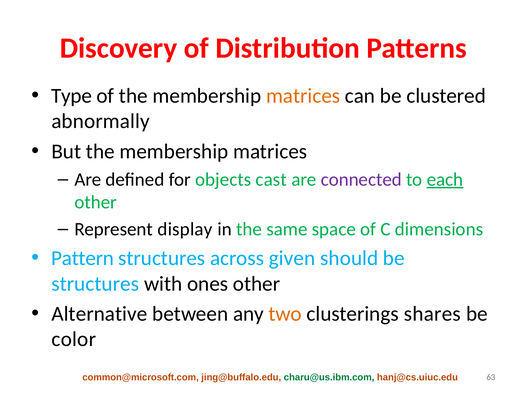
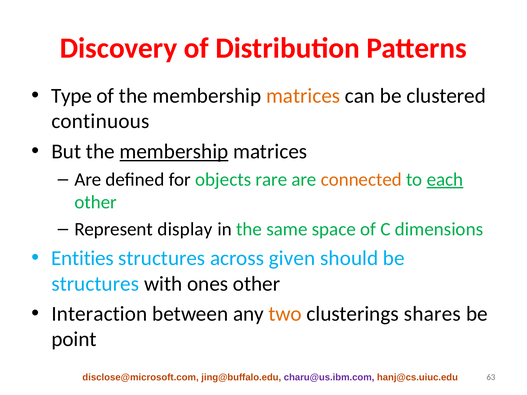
abnormally: abnormally -> continuous (100, 121)
membership underline: none -> present (174, 152)
cast: cast -> rare (271, 180)
connected colour: purple -> orange (361, 180)
Pattern: Pattern -> Entities (83, 258)
Alternative: Alternative -> Interaction (99, 314)
color: color -> point (74, 340)
common@microsoft.com: common@microsoft.com -> disclose@microsoft.com (141, 378)
charu@us.ibm.com colour: green -> purple (329, 378)
